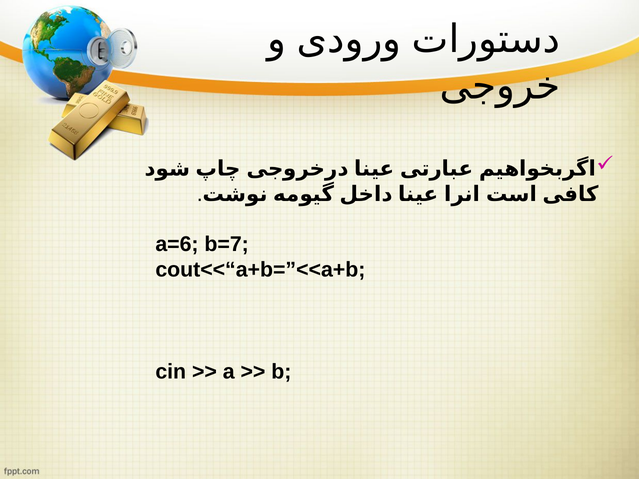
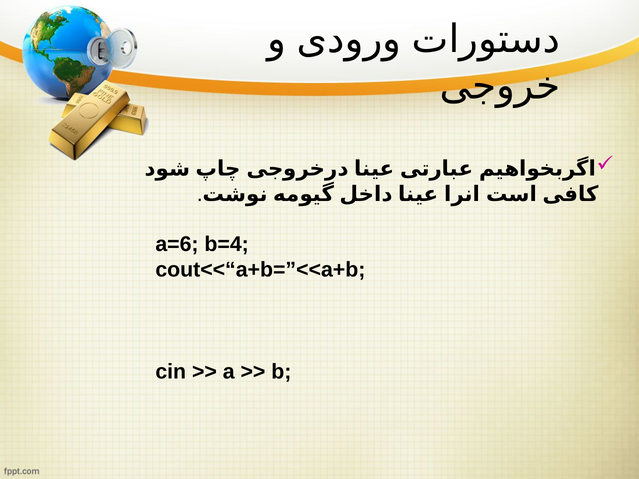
b=7: b=7 -> b=4 (227, 244)
